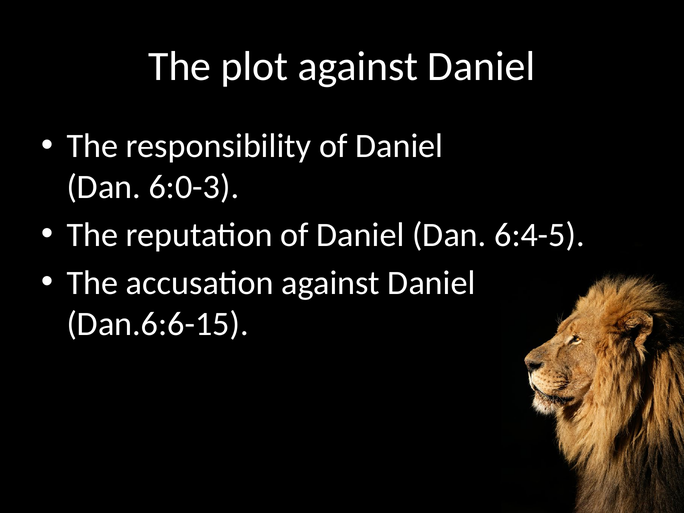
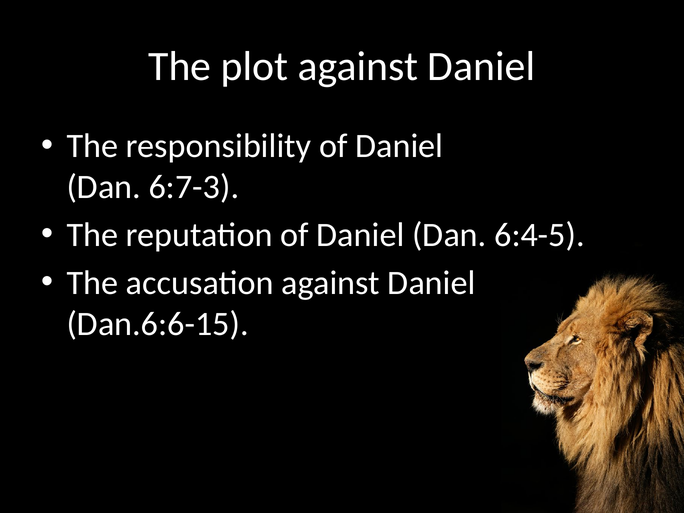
6:0-3: 6:0-3 -> 6:7-3 (194, 187)
